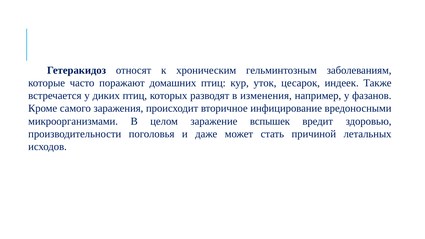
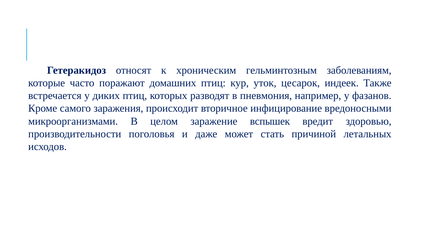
изменения: изменения -> пневмония (266, 96)
